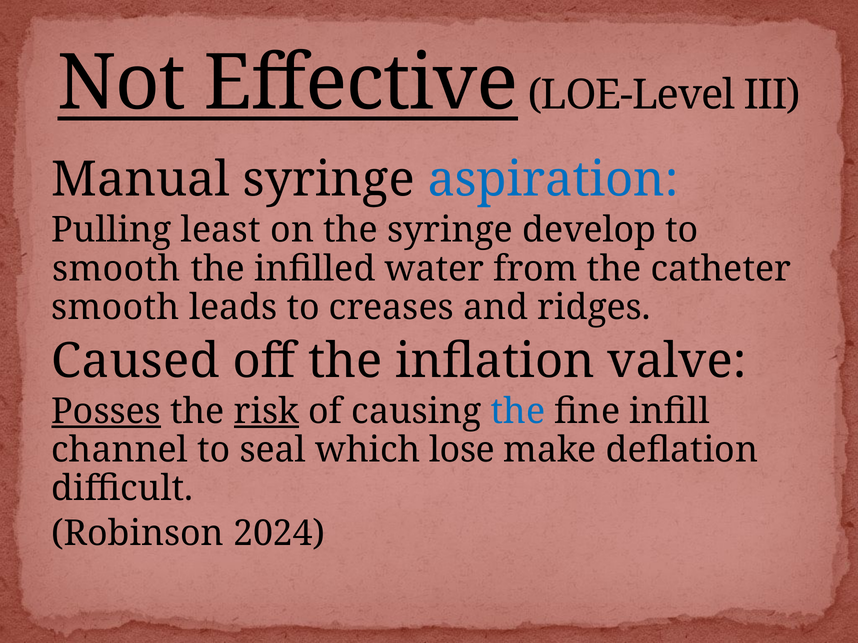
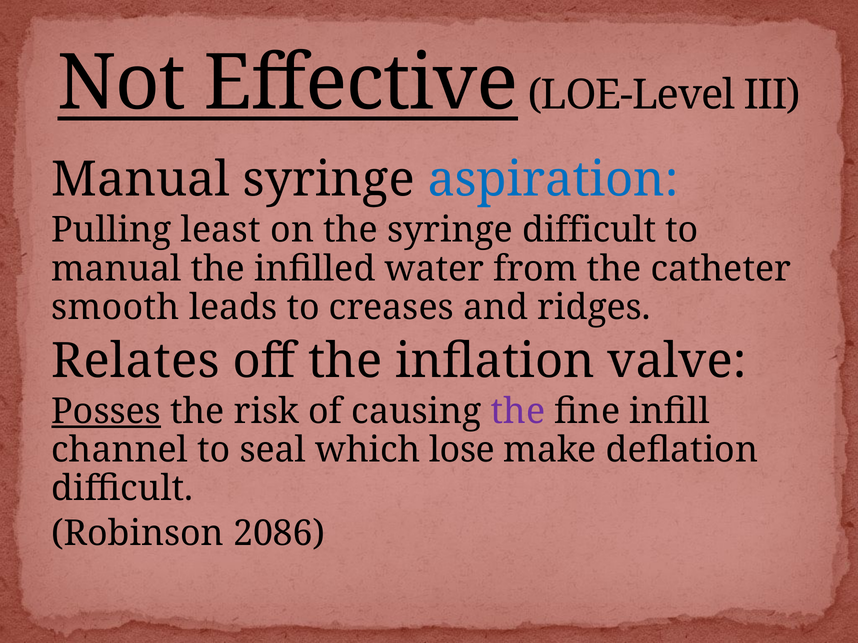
syringe develop: develop -> difficult (589, 230)
smooth: smooth -> manual (116, 269)
Caused: Caused -> Relates (135, 361)
risk underline: present -> none (266, 412)
the colour: blue -> purple (518, 412)
2024: 2024 -> 2086 (279, 534)
